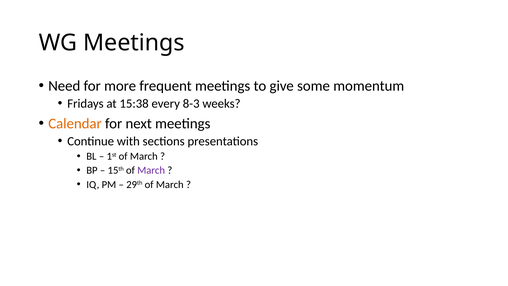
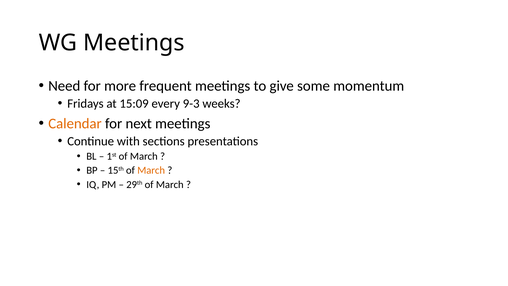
15:38: 15:38 -> 15:09 (134, 103)
8-3: 8-3 -> 9-3 (191, 103)
March colour: purple -> orange (151, 170)
